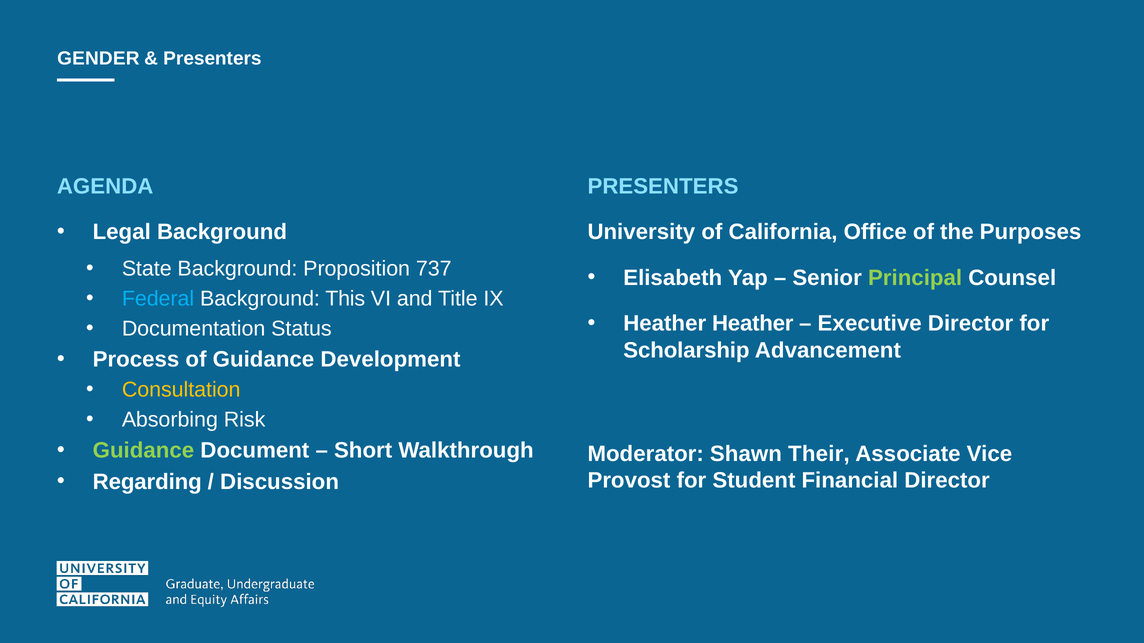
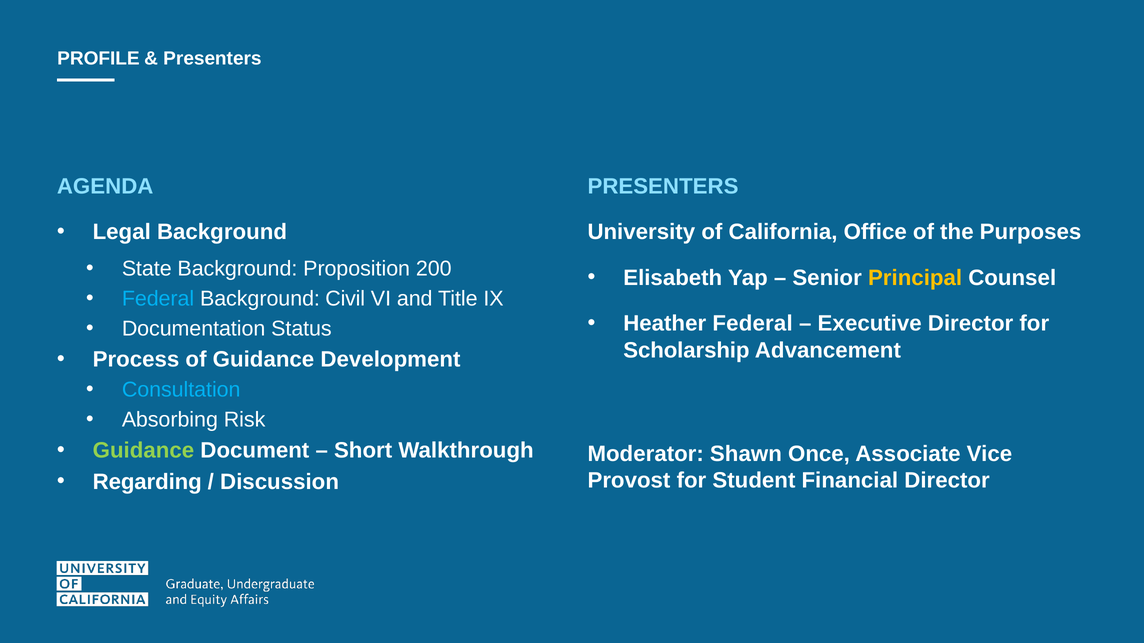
GENDER: GENDER -> PROFILE (98, 59)
737: 737 -> 200 (434, 269)
Principal colour: light green -> yellow (915, 278)
This: This -> Civil (345, 299)
Heather Heather: Heather -> Federal (753, 324)
Consultation colour: yellow -> light blue (181, 390)
Their: Their -> Once (819, 454)
